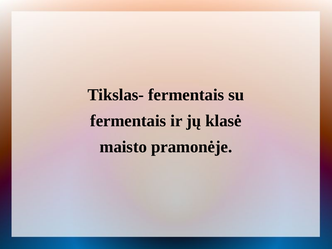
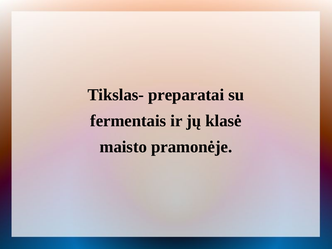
Tikslas- fermentais: fermentais -> preparatai (186, 95)
